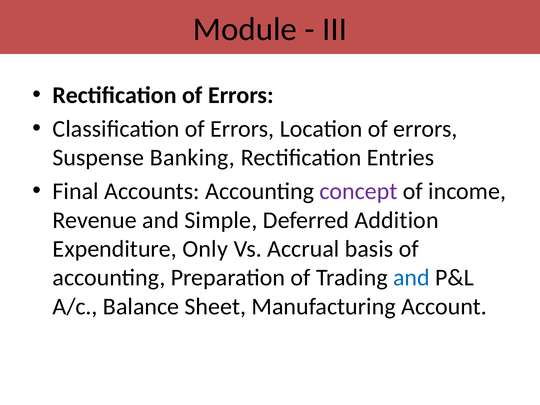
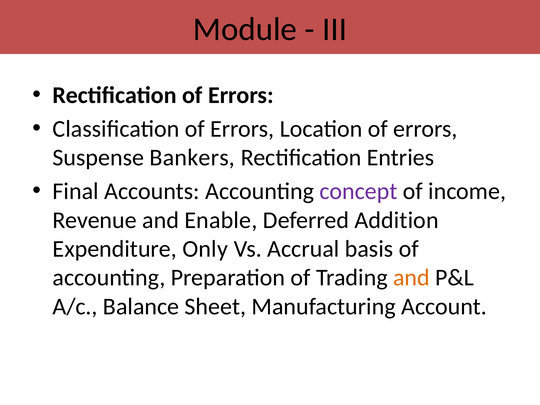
Banking: Banking -> Bankers (192, 158)
Simple: Simple -> Enable (221, 220)
and colour: blue -> orange (411, 278)
